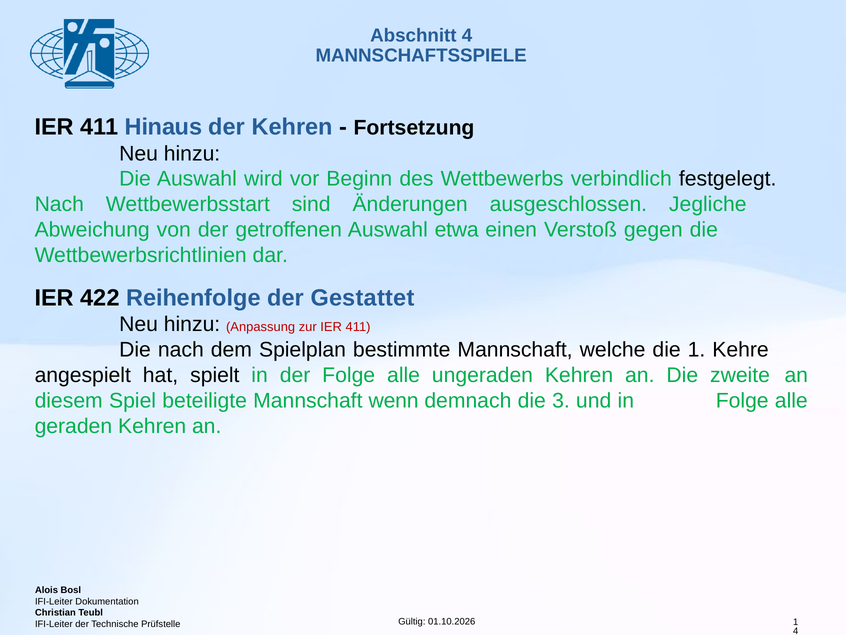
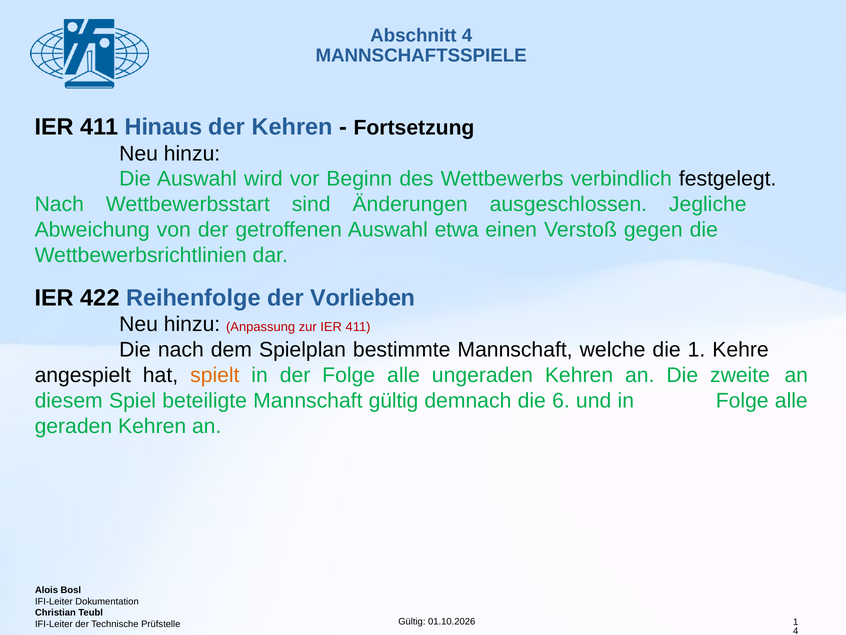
Gestattet: Gestattet -> Vorlieben (363, 298)
spielt colour: black -> orange (215, 375)
Mannschaft wenn: wenn -> gültig (394, 400)
3: 3 -> 6 (561, 400)
